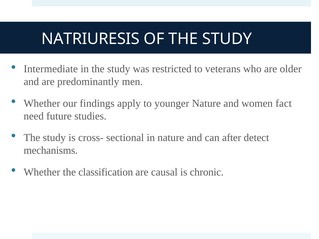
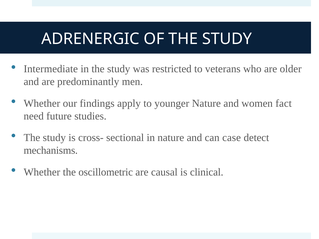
NATRIURESIS: NATRIURESIS -> ADRENERGIC (91, 39)
after: after -> case (232, 138)
classification: classification -> oscillometric (106, 172)
chronic: chronic -> clinical (207, 172)
